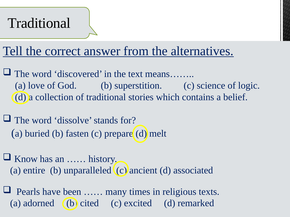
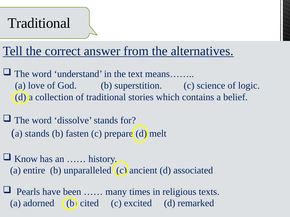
discovered: discovered -> understand (78, 74)
a buried: buried -> stands (37, 134)
